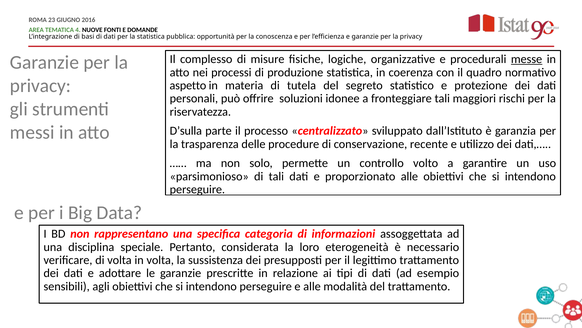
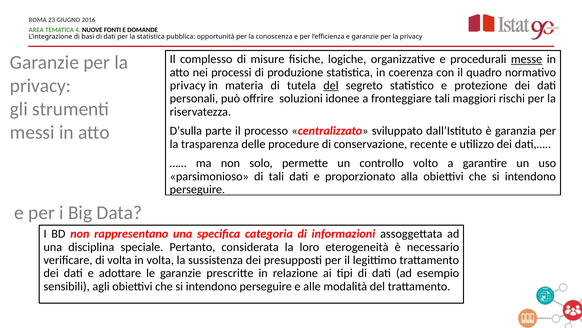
aspetto: aspetto -> privacy (188, 85)
del underline: none -> present (331, 85)
proporzionato alle: alle -> alla (409, 176)
